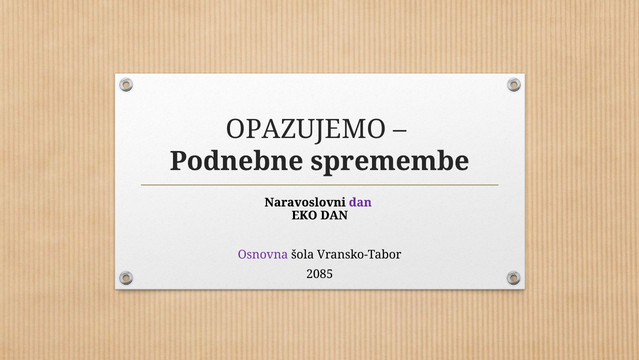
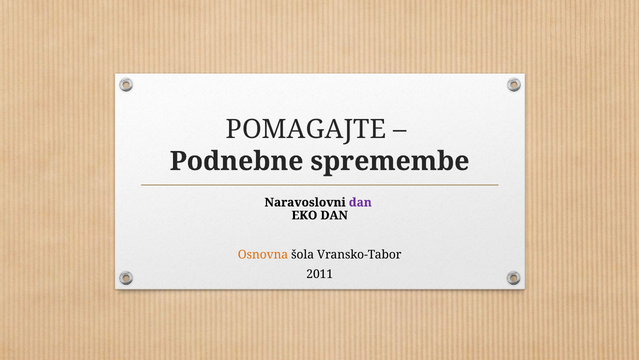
OPAZUJEMO: OPAZUJEMO -> POMAGAJTE (306, 129)
Osnovna colour: purple -> orange (263, 255)
2085: 2085 -> 2011 (320, 274)
